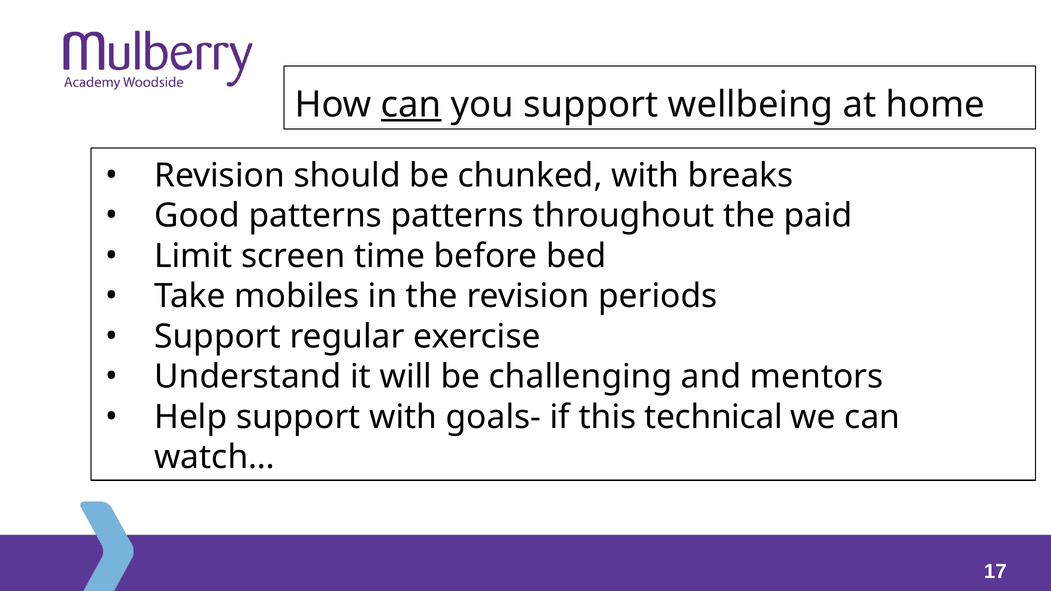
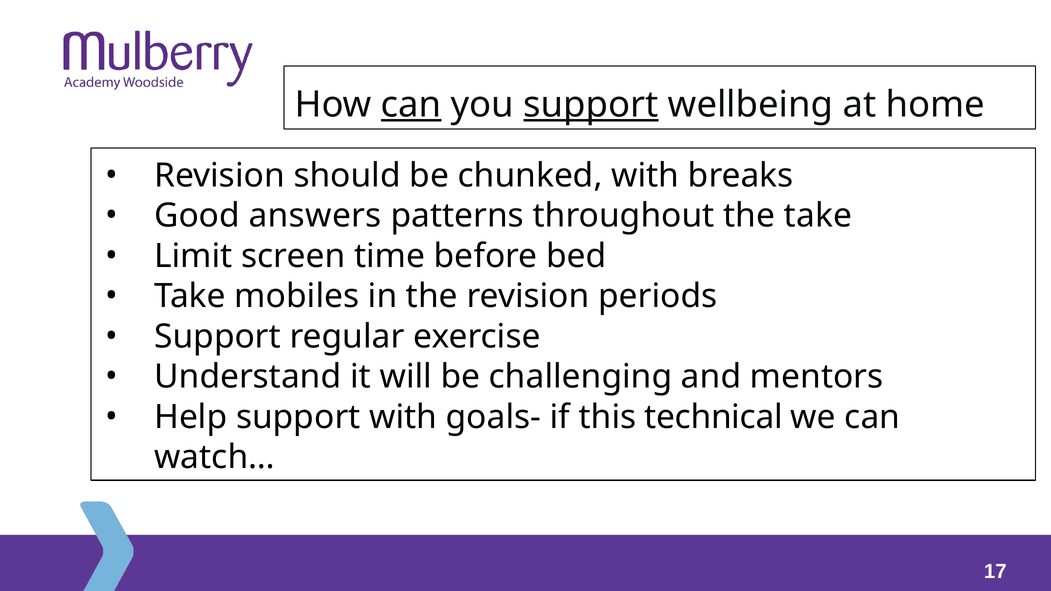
support underline: none -> present (591, 105)
Good patterns: patterns -> answers (315, 216)
the paid: paid -> take (818, 216)
